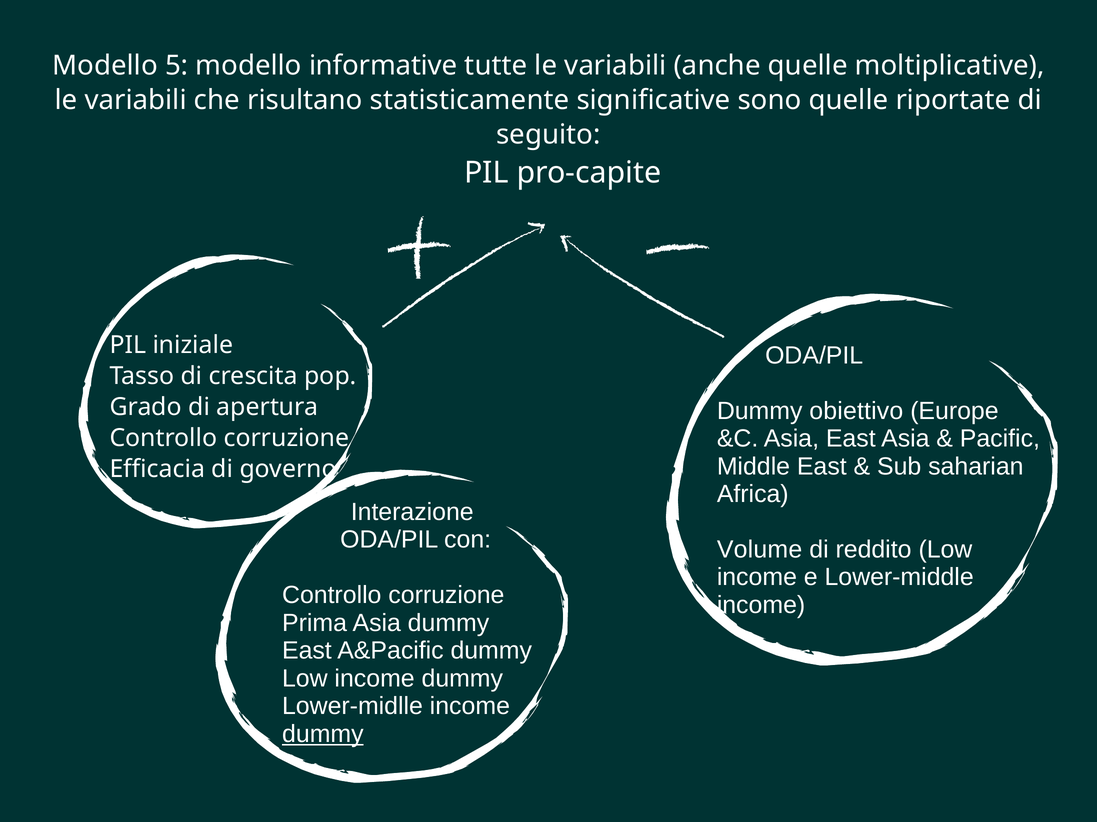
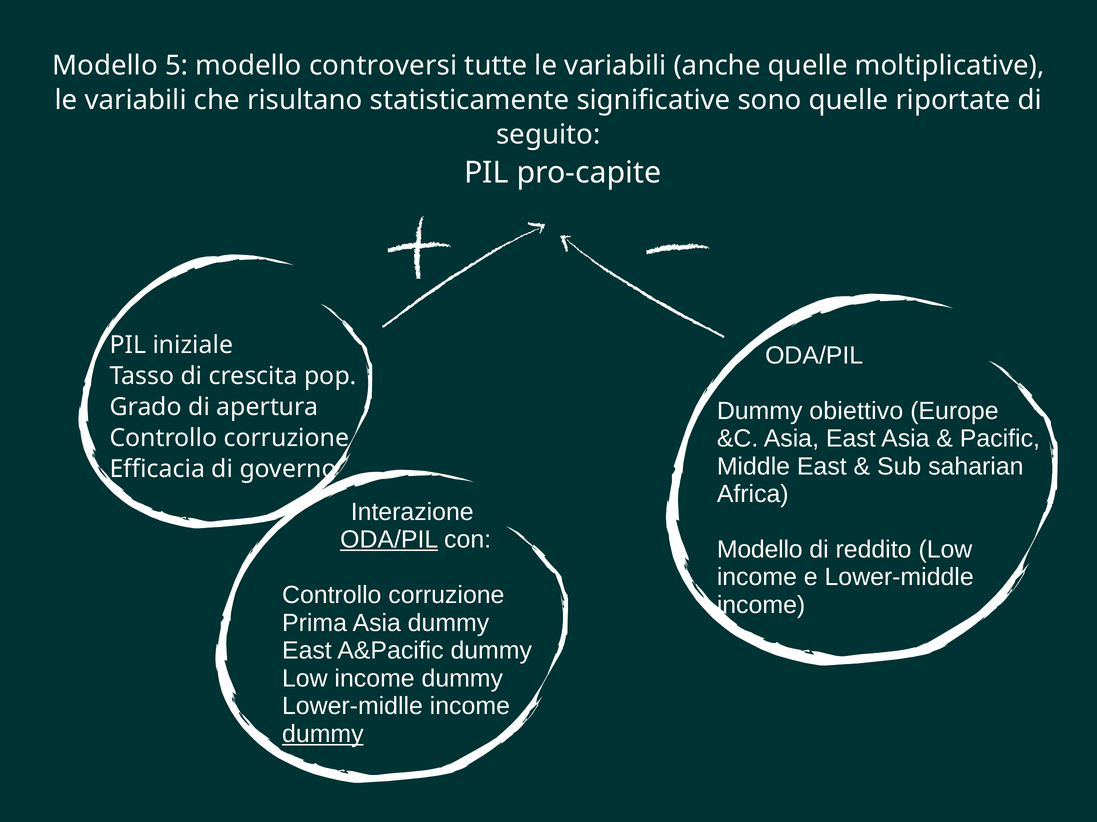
informative: informative -> controversi (383, 66)
ODA/PIL underline: none -> present (389, 540)
Volume: Volume -> Modello (760, 550)
